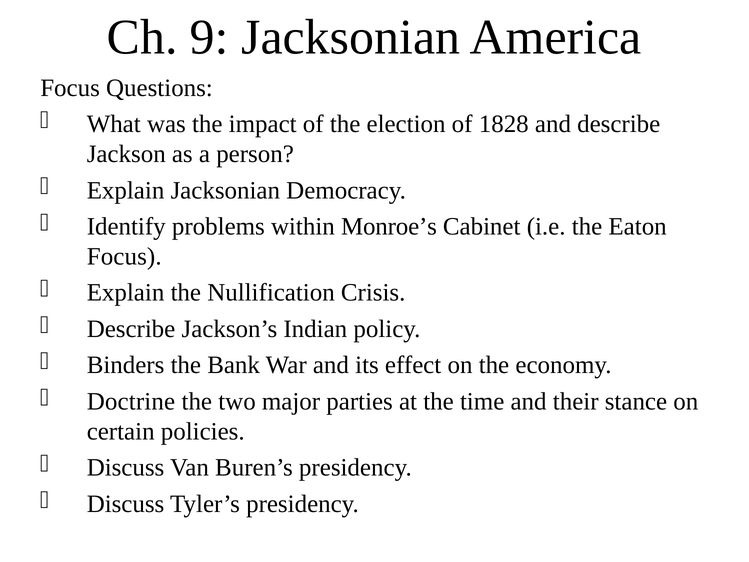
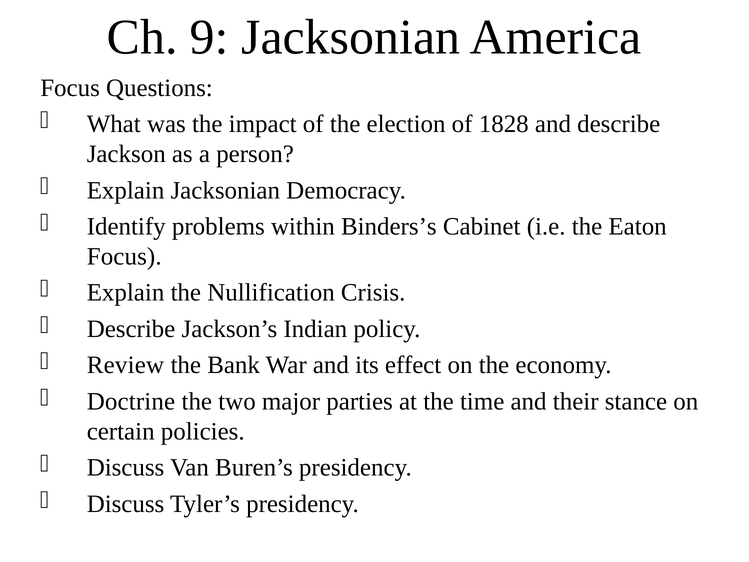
Monroe’s: Monroe’s -> Binders’s (389, 226)
Binders: Binders -> Review (125, 365)
